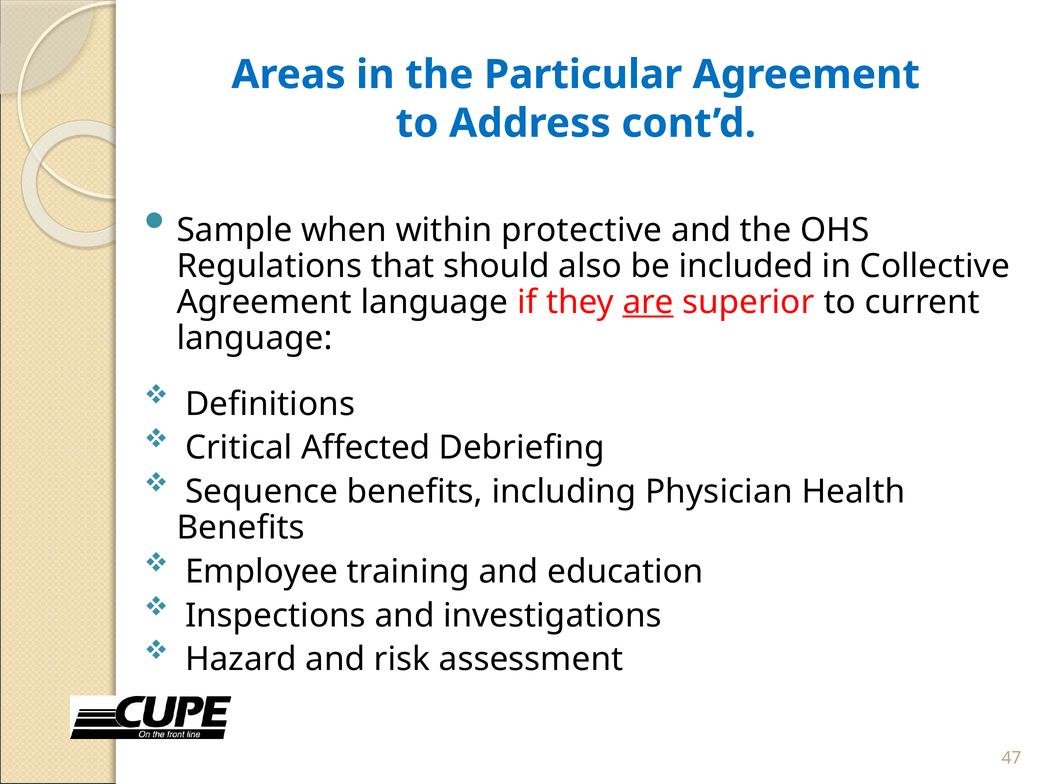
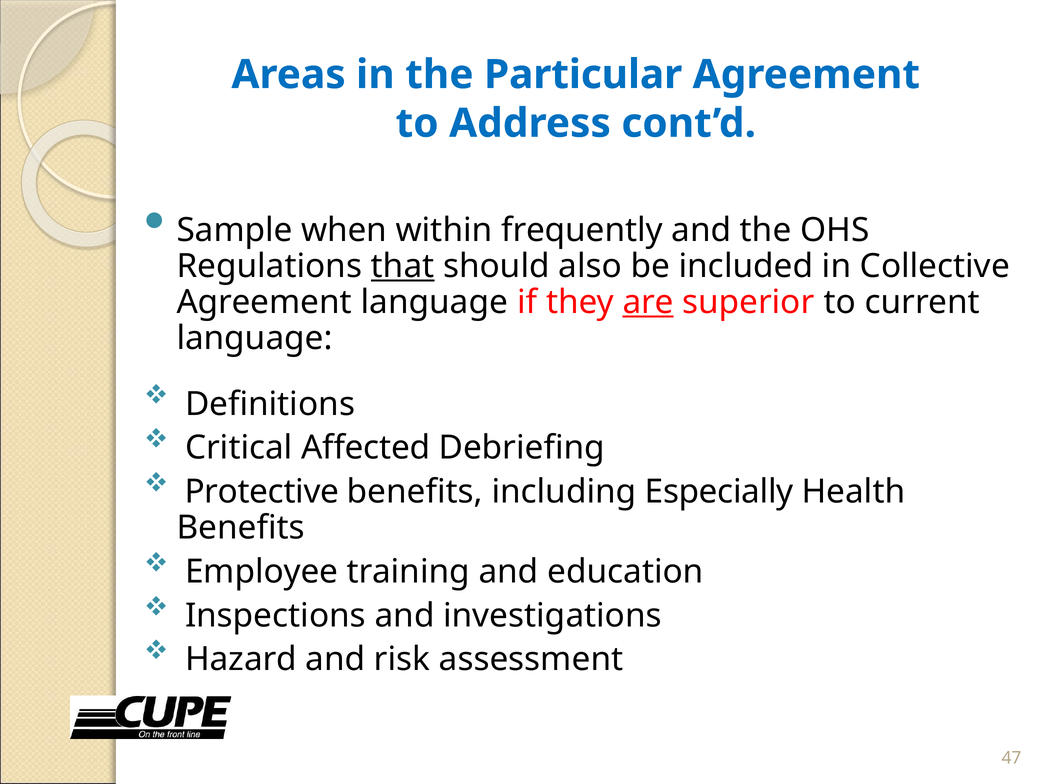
protective: protective -> frequently (582, 230)
that underline: none -> present (403, 266)
Sequence: Sequence -> Protective (262, 492)
Physician: Physician -> Especially (719, 492)
